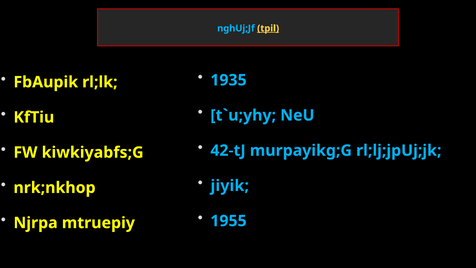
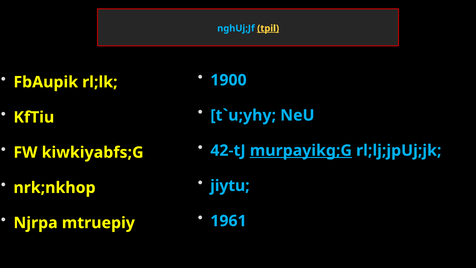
1935: 1935 -> 1900 (228, 80)
murpayikg;G underline: none -> present (301, 150)
jiyik: jiyik -> jiytu (230, 186)
1955: 1955 -> 1961 (228, 221)
